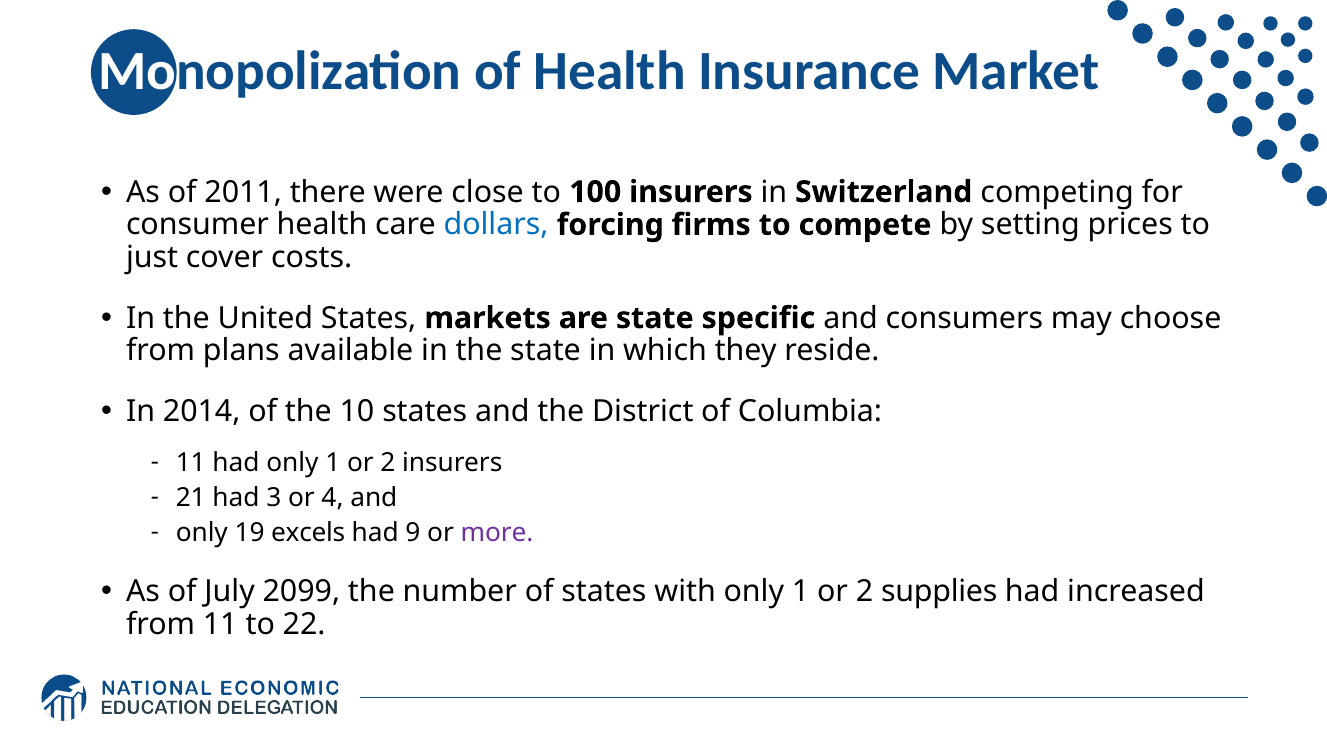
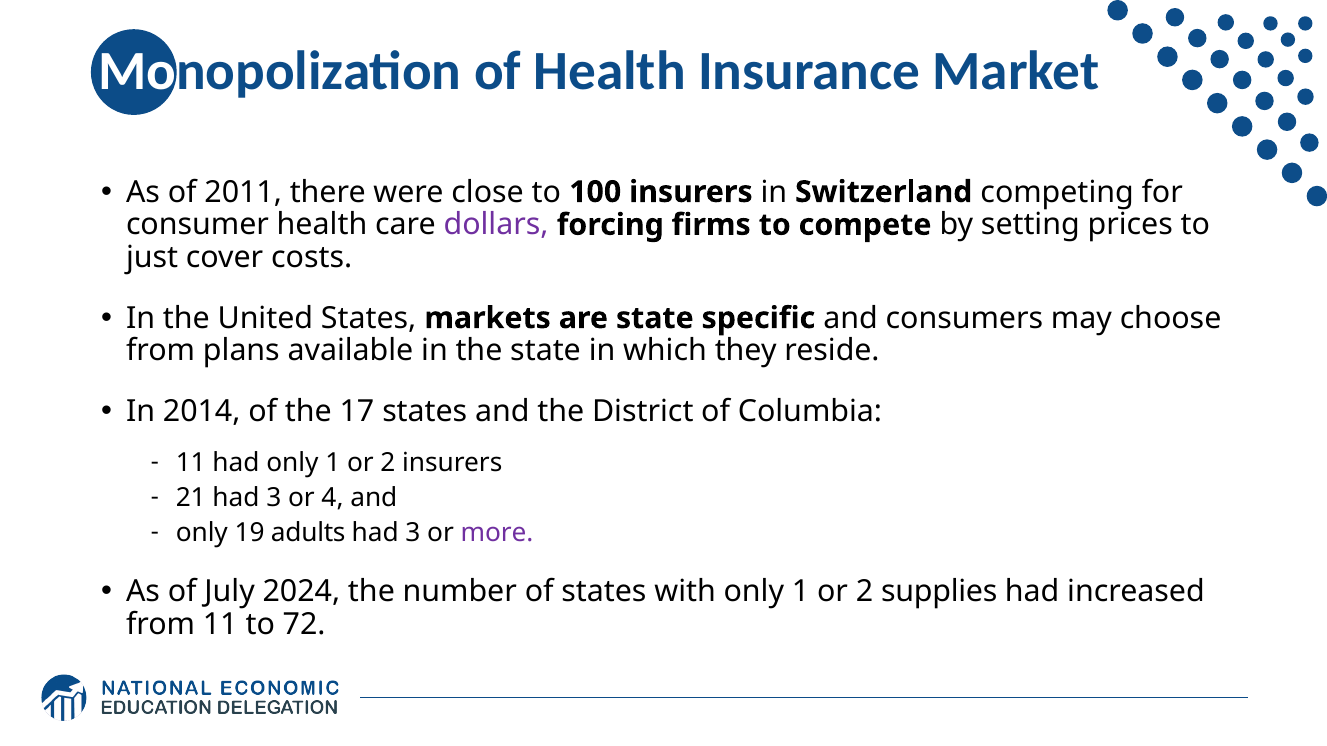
dollars colour: blue -> purple (496, 225)
10: 10 -> 17 (357, 412)
excels: excels -> adults (308, 534)
9: 9 -> 3 (413, 534)
2099: 2099 -> 2024 (301, 592)
22: 22 -> 72 (304, 625)
